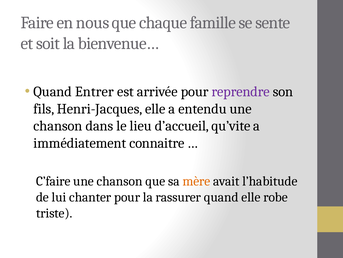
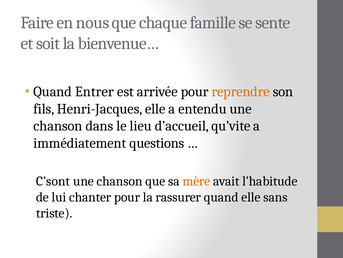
reprendre colour: purple -> orange (241, 91)
connaitre: connaitre -> questions (157, 143)
C’faire: C’faire -> C’sont (53, 181)
robe: robe -> sans (276, 197)
